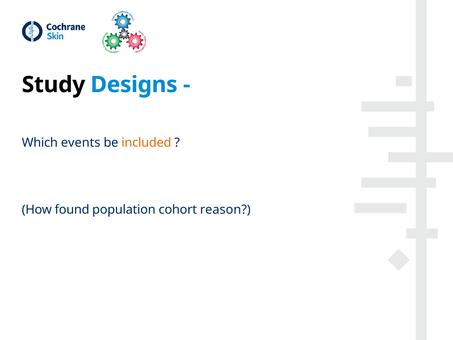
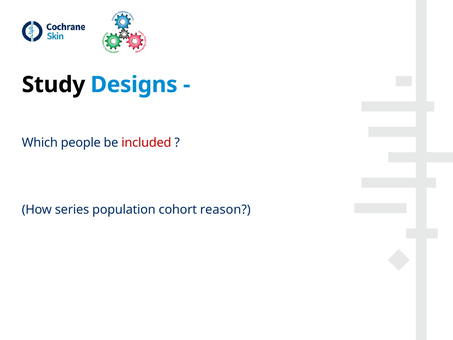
events: events -> people (81, 143)
included colour: orange -> red (146, 143)
found: found -> series (72, 209)
